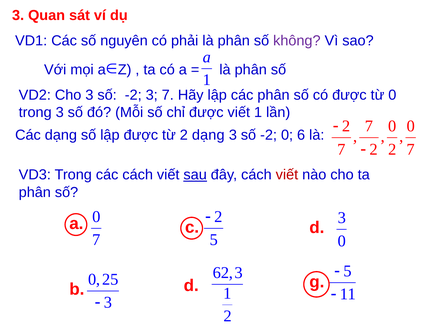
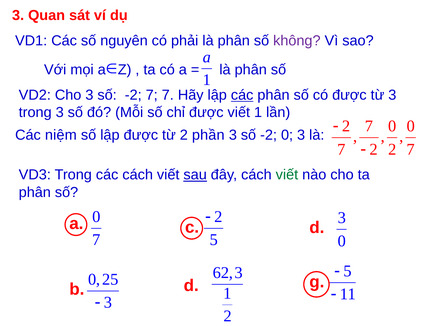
-2 3: 3 -> 7 (152, 95)
các underline: none -> present (242, 95)
từ 0: 0 -> 3 (392, 95)
Các dạng: dạng -> niệm (61, 135)
2 dạng: dạng -> phần (208, 135)
0 6: 6 -> 3 (301, 135)
viết colour: red -> green (287, 175)
